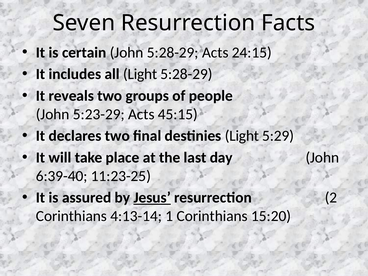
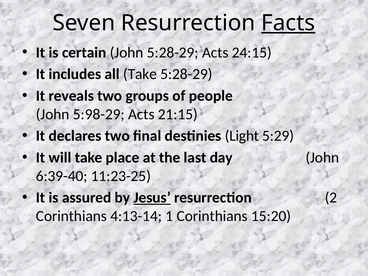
Facts underline: none -> present (288, 23)
all Light: Light -> Take (140, 74)
5:23-29: 5:23-29 -> 5:98-29 (99, 114)
45:15: 45:15 -> 21:15 (178, 114)
